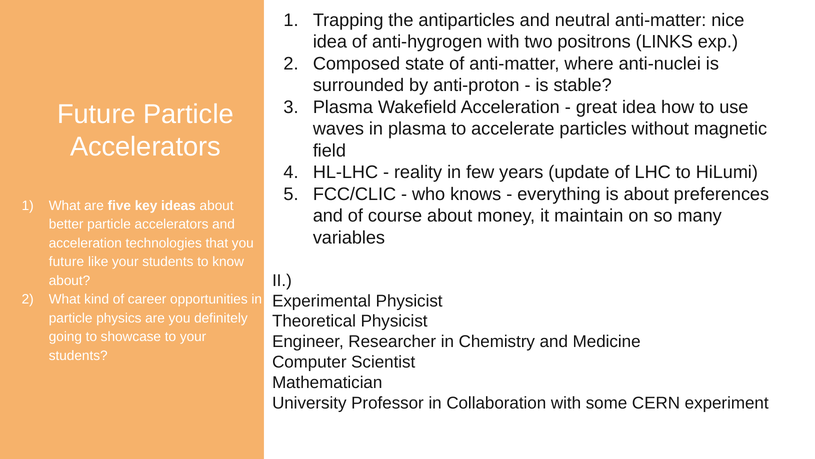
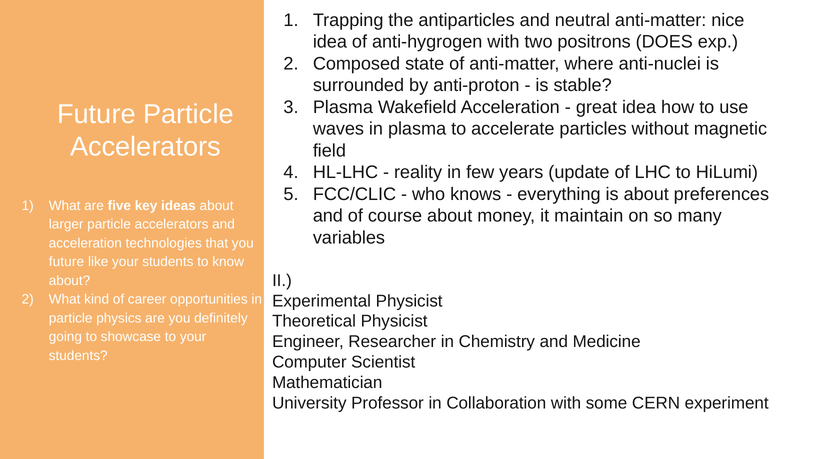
LINKS: LINKS -> DOES (664, 42)
better: better -> larger (66, 224)
